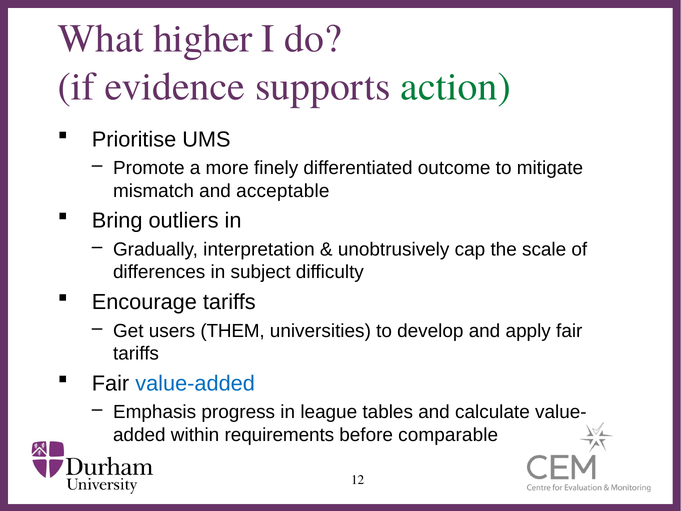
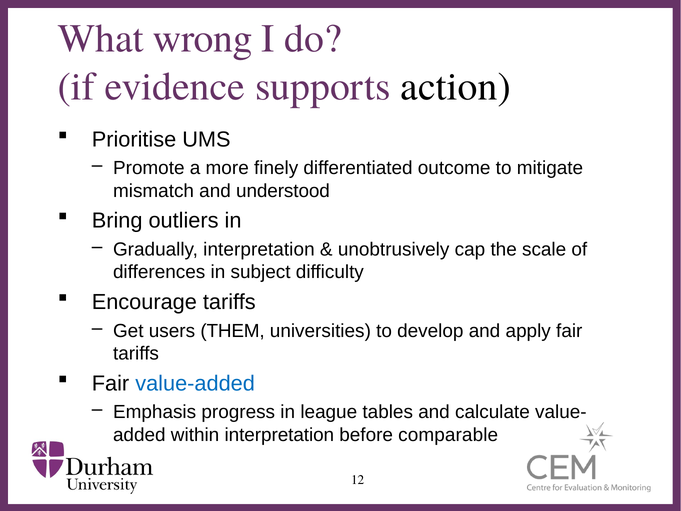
higher: higher -> wrong (203, 39)
action colour: green -> black (456, 86)
acceptable: acceptable -> understood (283, 191)
within requirements: requirements -> interpretation (279, 435)
